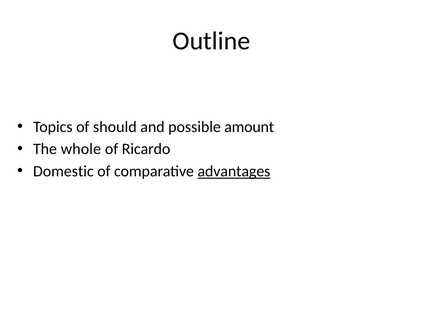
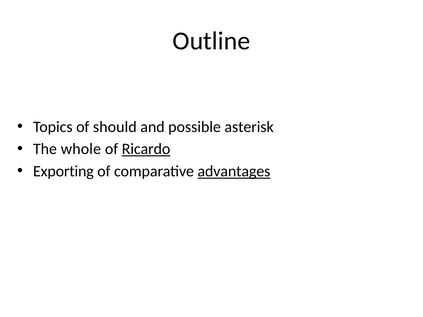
amount: amount -> asterisk (249, 127)
Ricardo underline: none -> present (146, 149)
Domestic: Domestic -> Exporting (63, 171)
